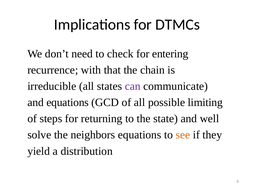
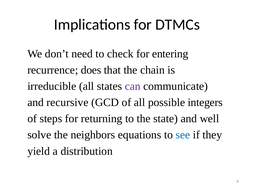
with: with -> does (91, 70)
and equations: equations -> recursive (67, 103)
limiting: limiting -> integers (205, 103)
see colour: orange -> blue (183, 135)
